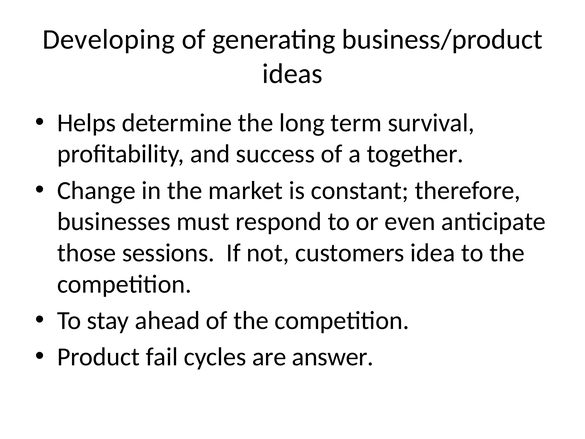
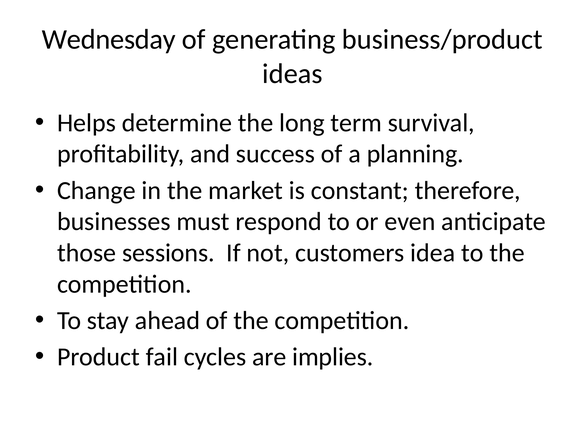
Developing: Developing -> Wednesday (109, 40)
together: together -> planning (415, 154)
answer: answer -> implies (333, 357)
